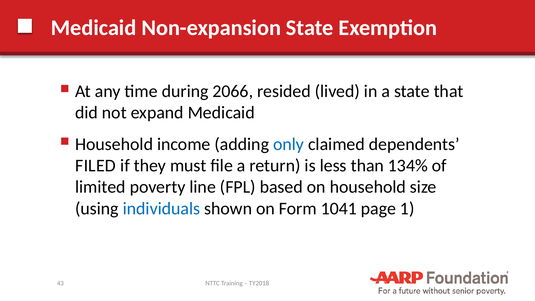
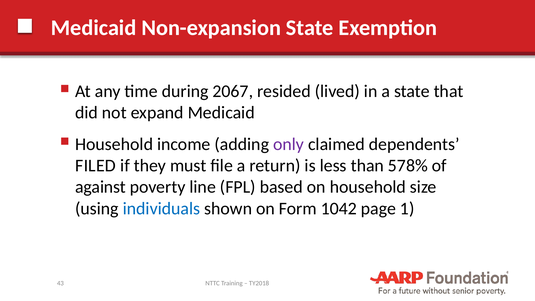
2066: 2066 -> 2067 (233, 91)
only colour: blue -> purple (289, 144)
134%: 134% -> 578% (408, 166)
limited: limited -> against (100, 187)
1041: 1041 -> 1042 (339, 208)
